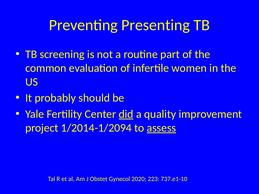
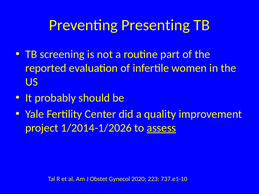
common: common -> reported (46, 68)
did underline: present -> none (126, 114)
1/2014-1/2094: 1/2014-1/2094 -> 1/2014-1/2026 (96, 128)
